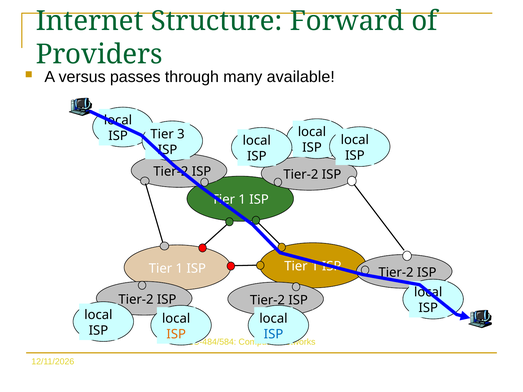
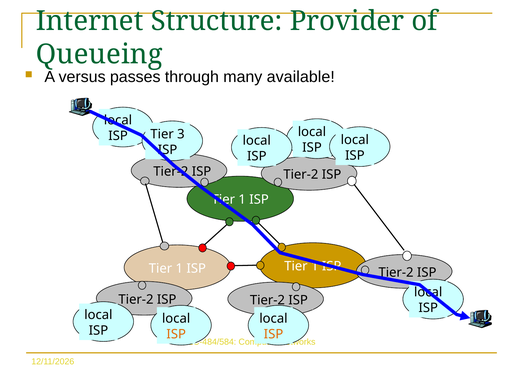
Forward: Forward -> Provider (347, 21)
Providers: Providers -> Queueing (99, 54)
ISP colour: blue -> orange (273, 334)
